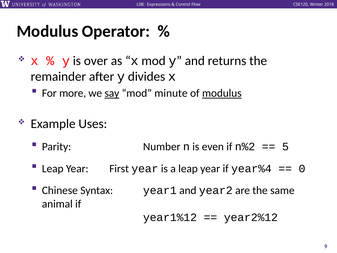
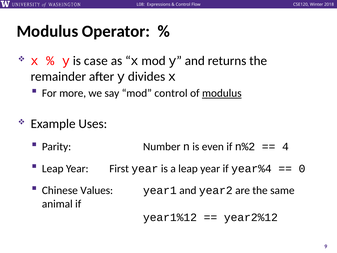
over: over -> case (96, 61)
say underline: present -> none (112, 93)
mod minute: minute -> control (171, 93)
5: 5 -> 4 (285, 147)
Syntax: Syntax -> Values (97, 190)
